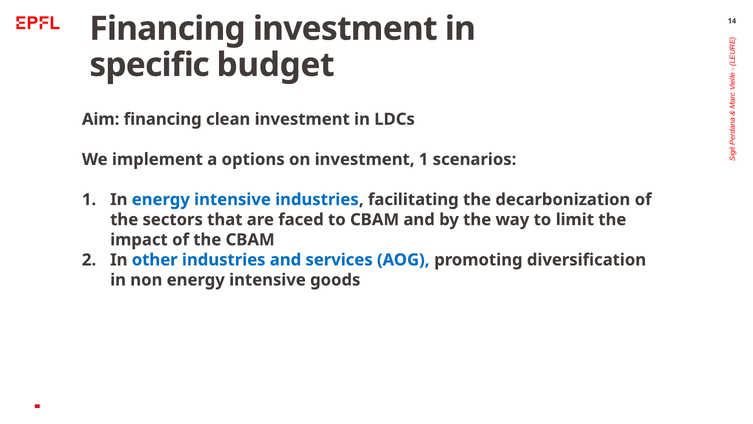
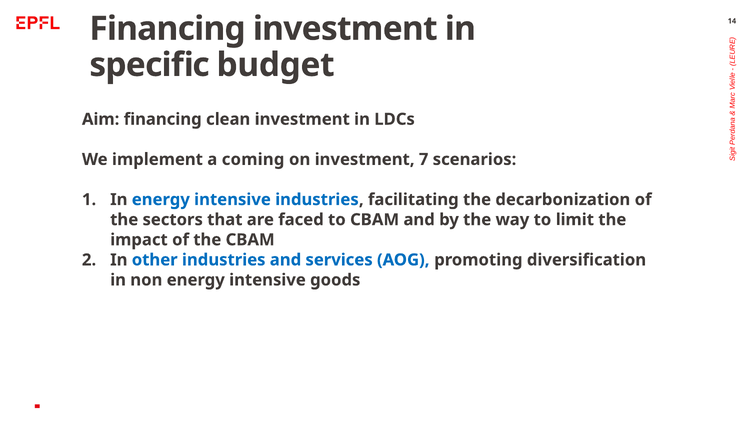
options: options -> coming (253, 159)
investment 1: 1 -> 7 (424, 159)
